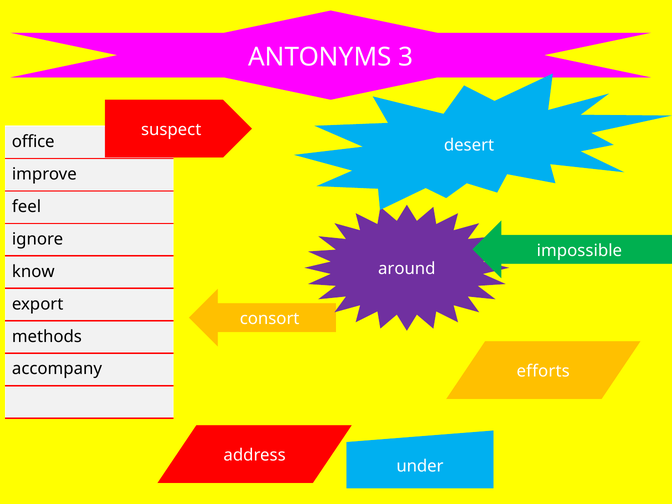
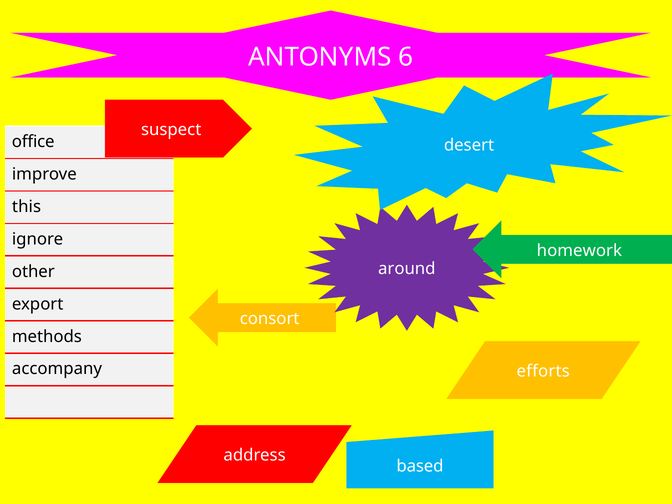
3: 3 -> 6 (406, 57)
feel: feel -> this (27, 207)
impossible: impossible -> homework (579, 251)
know: know -> other (33, 272)
under: under -> based (420, 466)
